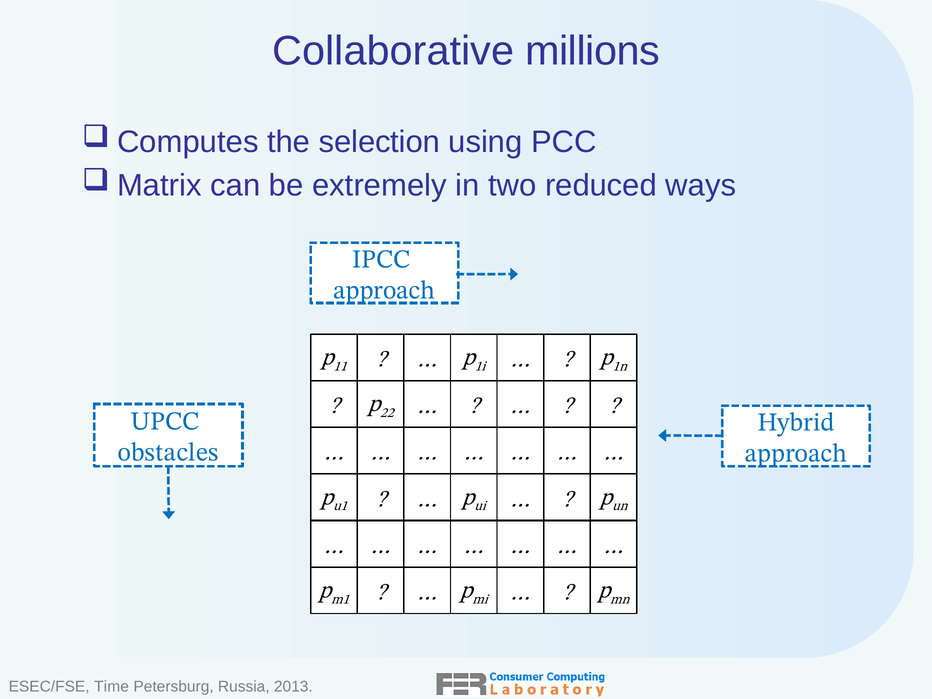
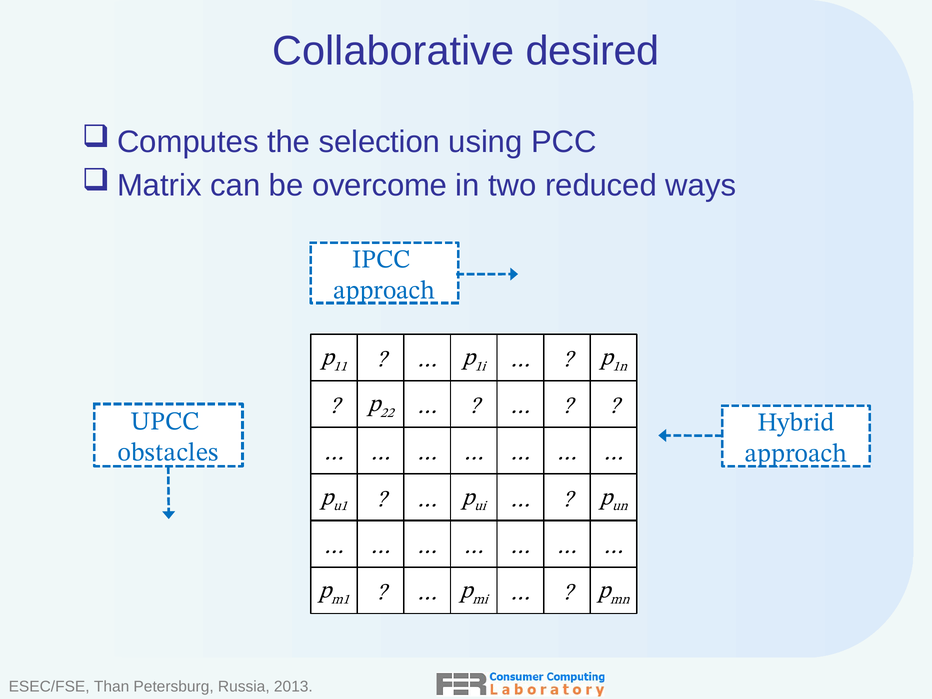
millions: millions -> desired (593, 51)
extremely: extremely -> overcome (380, 185)
Time: Time -> Than (112, 687)
